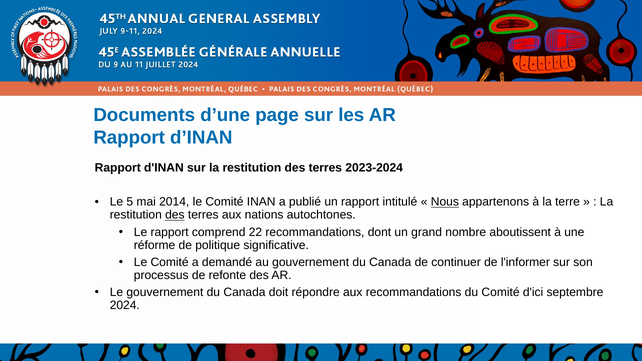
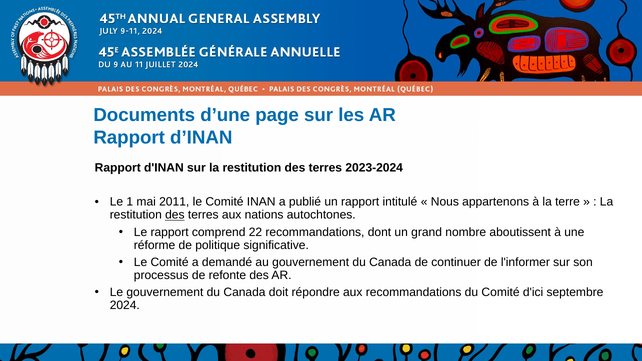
5: 5 -> 1 (130, 202)
2014: 2014 -> 2011 (174, 202)
Nous underline: present -> none (445, 202)
